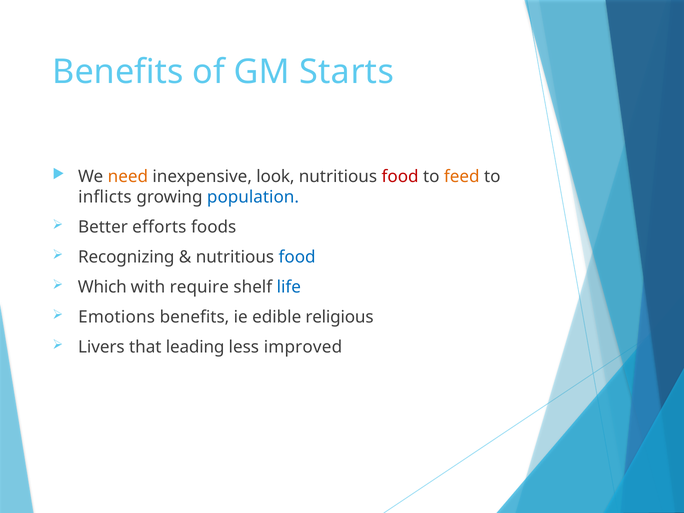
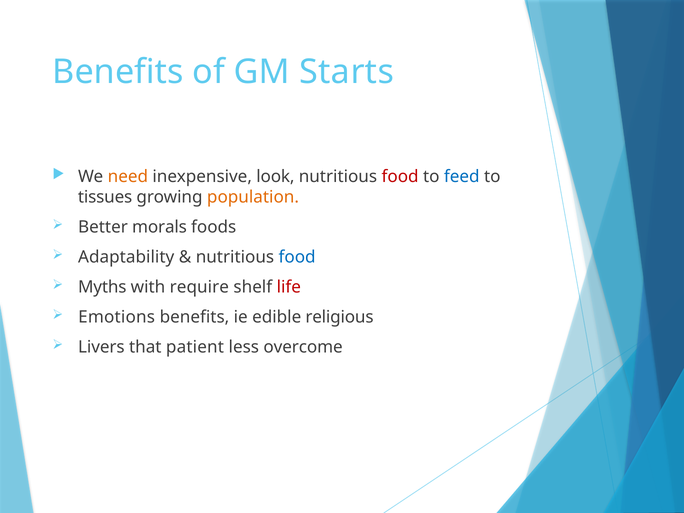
feed colour: orange -> blue (462, 177)
inflicts: inflicts -> tissues (105, 197)
population colour: blue -> orange (253, 197)
efforts: efforts -> morals (159, 227)
Recognizing: Recognizing -> Adaptability (126, 257)
Which: Which -> Myths (102, 287)
life colour: blue -> red (289, 287)
leading: leading -> patient (195, 347)
improved: improved -> overcome (303, 347)
